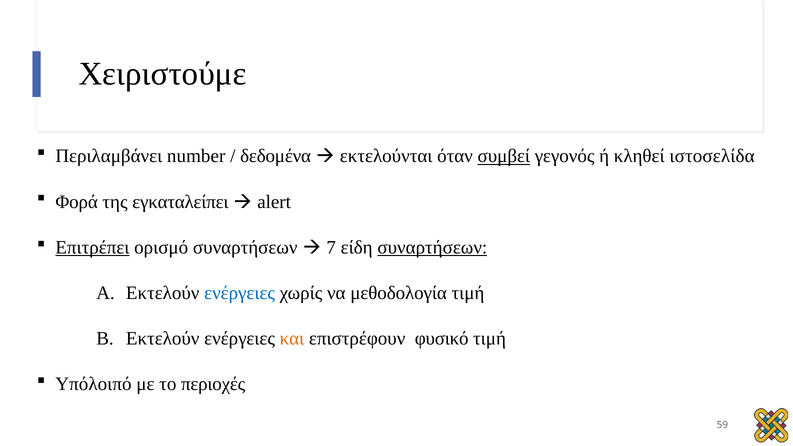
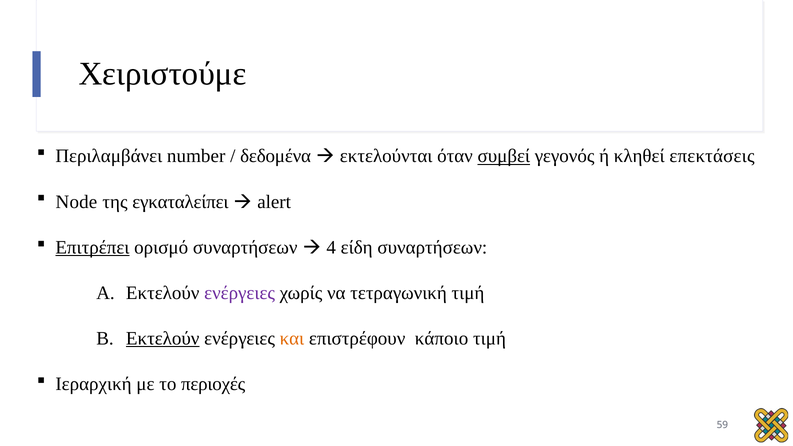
ιστοσελίδα: ιστοσελίδα -> επεκτάσεις (712, 156)
Φορά: Φορά -> Node (76, 202)
7: 7 -> 4 (331, 247)
συναρτήσεων underline: present -> none (432, 247)
ενέργειες colour: blue -> purple (240, 293)
μεθοδολογία: μεθοδολογία -> τετραγωνική (399, 293)
Εκτελούν underline: none -> present (163, 338)
φυσικό: φυσικό -> κάποιο (442, 338)
Υπόλοιπό: Υπόλοιπό -> Ιεραρχική (94, 384)
